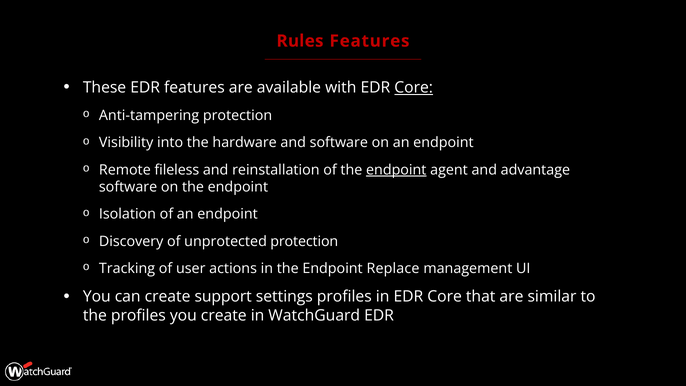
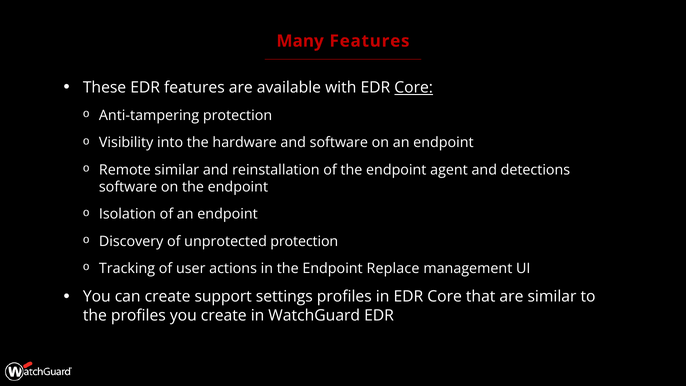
Rules: Rules -> Many (300, 41)
Remote fileless: fileless -> similar (177, 170)
endpoint underline: present -> none (396, 170)
advantage: advantage -> detections (535, 170)
